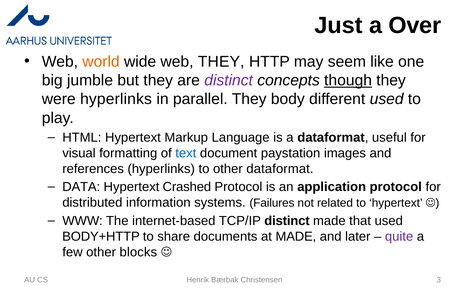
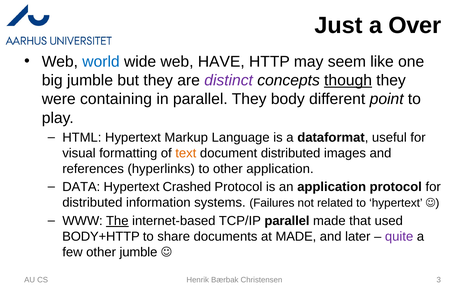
world colour: orange -> blue (101, 62)
web THEY: THEY -> HAVE (221, 62)
were hyperlinks: hyperlinks -> containing (116, 99)
different used: used -> point (387, 99)
text colour: blue -> orange (186, 153)
document paystation: paystation -> distributed (291, 153)
other dataformat: dataformat -> application (280, 169)
The underline: none -> present (117, 221)
TCP/IP distinct: distinct -> parallel (287, 221)
other blocks: blocks -> jumble (138, 252)
